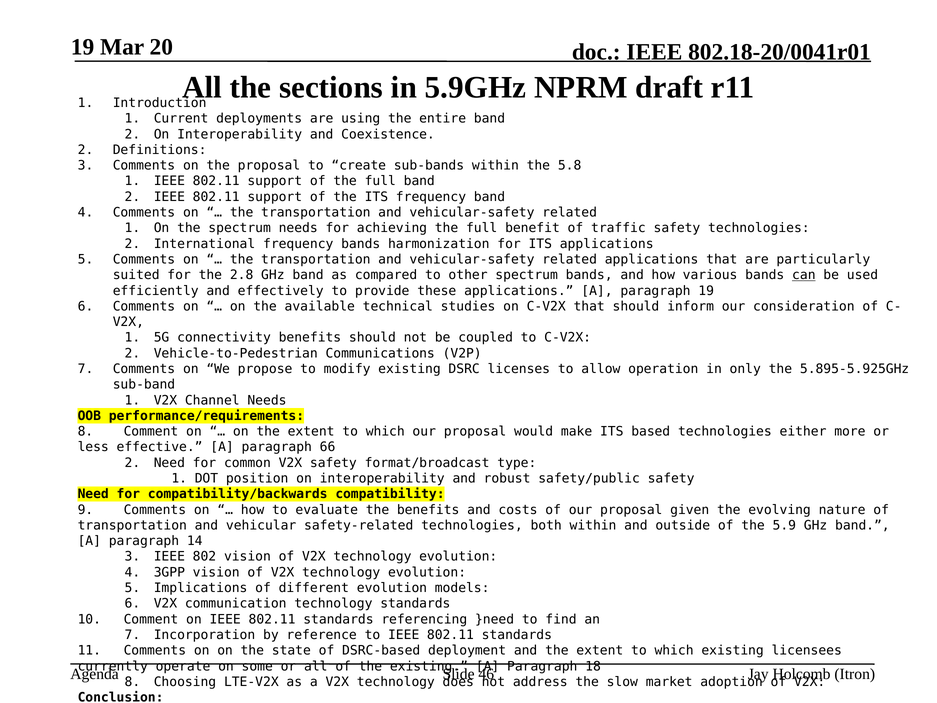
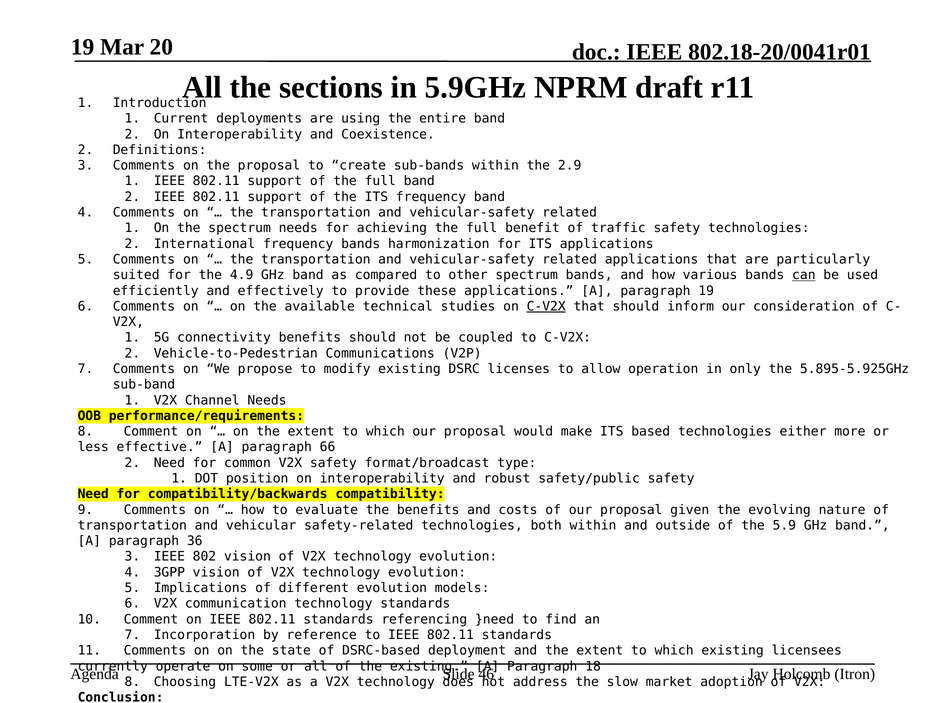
5.8: 5.8 -> 2.9 (570, 165)
2.8: 2.8 -> 4.9 (242, 275)
C-V2X underline: none -> present (546, 306)
14: 14 -> 36 (195, 541)
